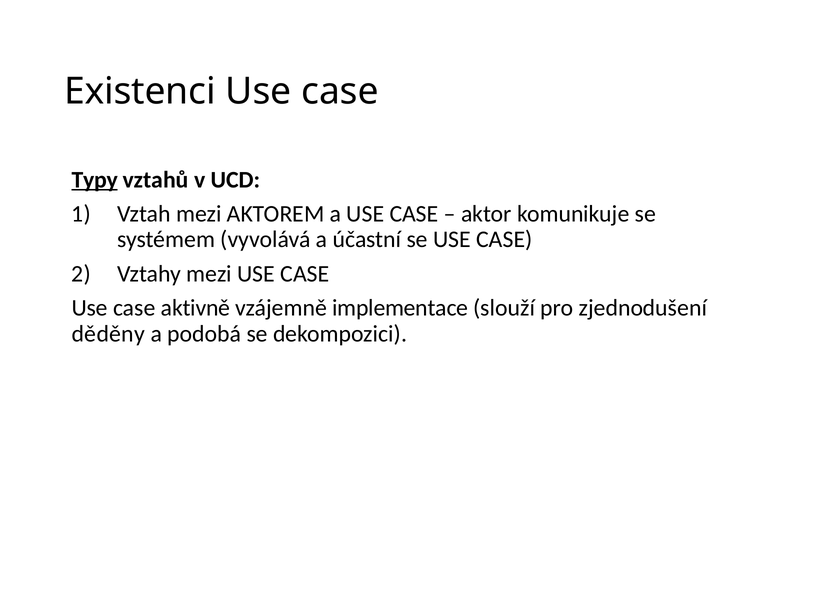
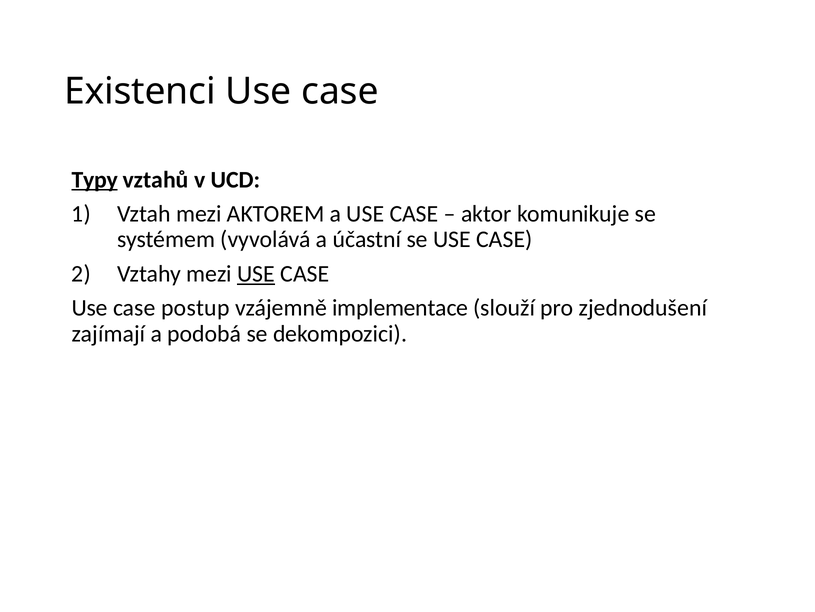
USE underline: none -> present (256, 273)
aktivně: aktivně -> postup (195, 308)
děděny: děděny -> zajímají (108, 333)
